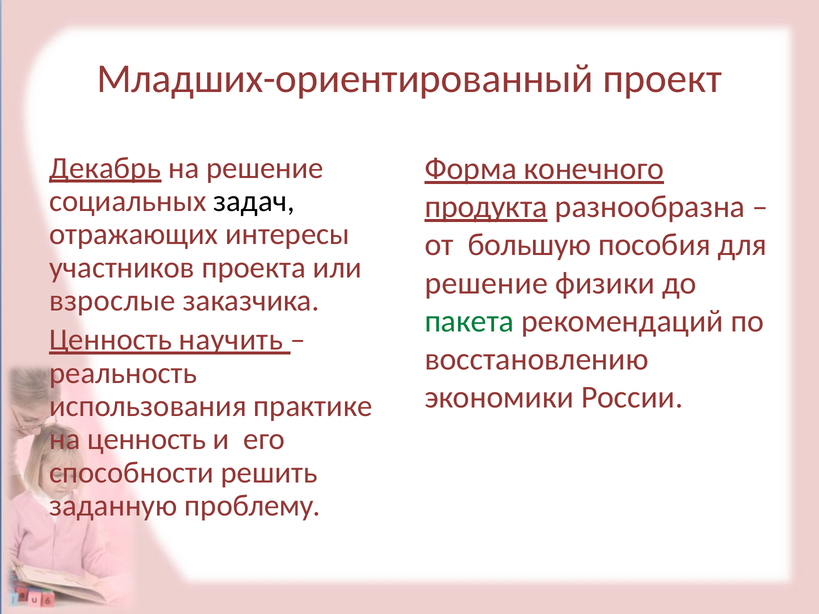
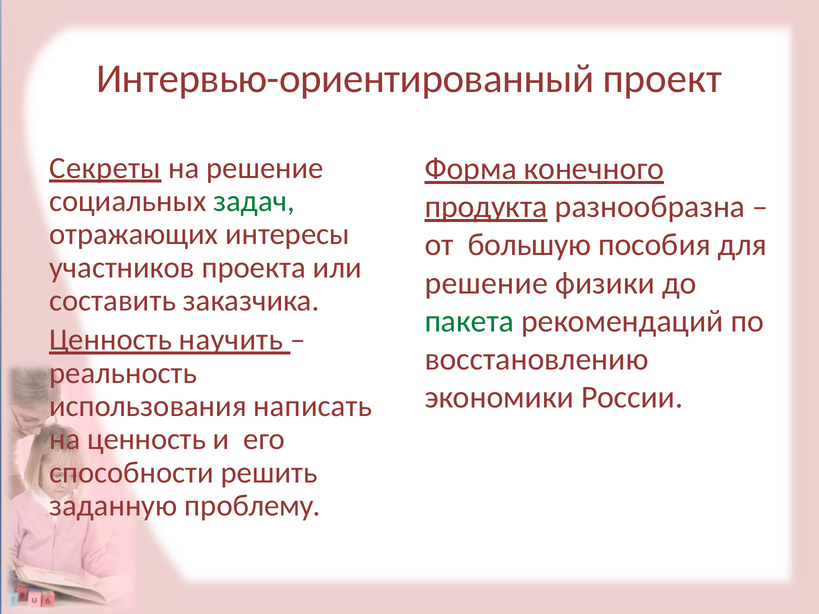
Младших-ориентированный: Младших-ориентированный -> Интервью-ориентированный (345, 79)
Декабрь: Декабрь -> Секреты (105, 168)
задач colour: black -> green (254, 201)
взрослые: взрослые -> составить (113, 301)
практике: практике -> написать (313, 406)
